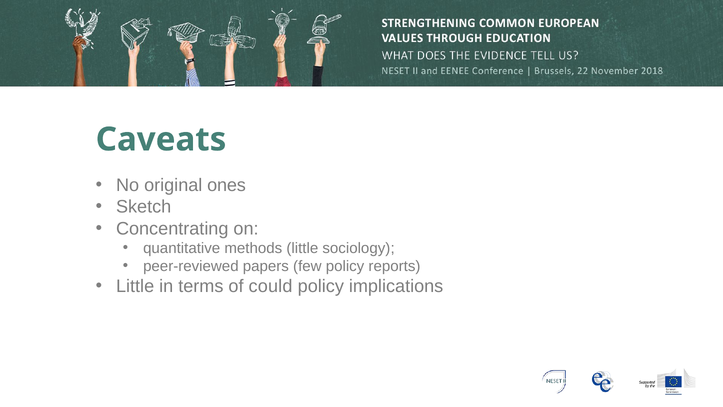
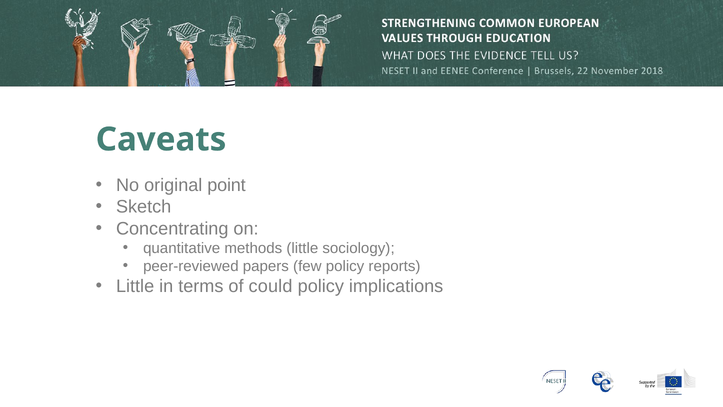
ones: ones -> point (227, 185)
